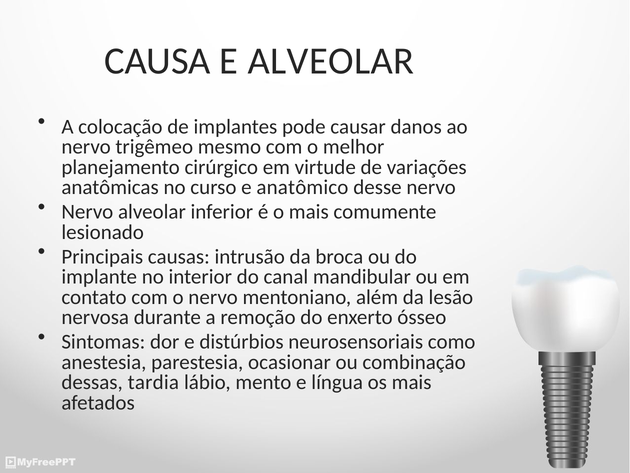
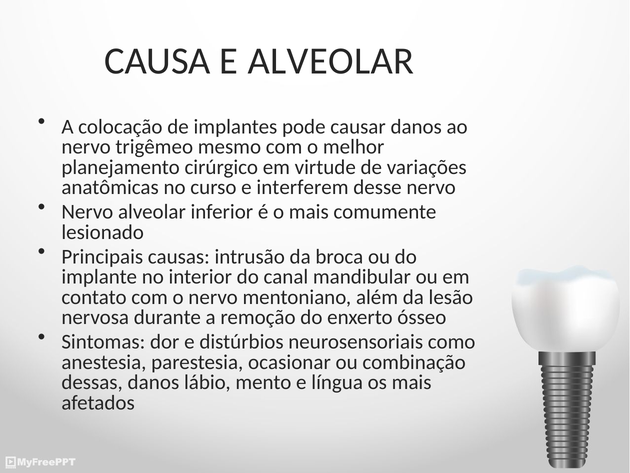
anatômico: anatômico -> interferem (303, 187)
dessas tardia: tardia -> danos (153, 382)
